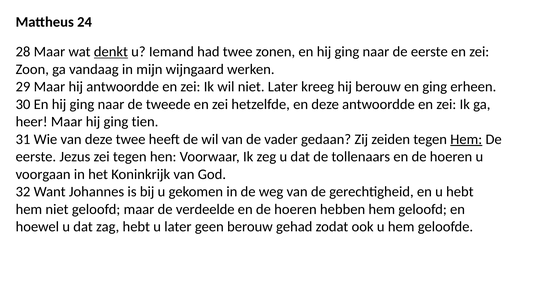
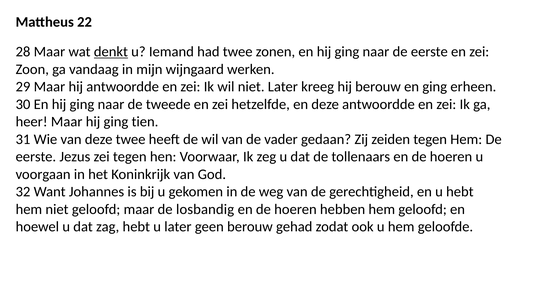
24: 24 -> 22 (85, 22)
Hem underline: present -> none (466, 139)
verdeelde: verdeelde -> losbandig (205, 209)
